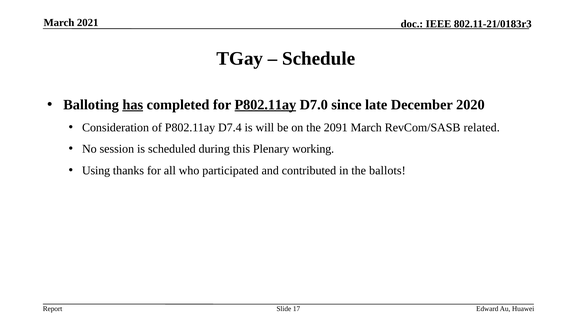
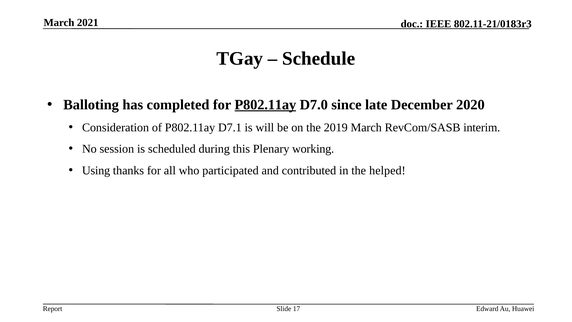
has underline: present -> none (133, 105)
D7.4: D7.4 -> D7.1 (230, 127)
2091: 2091 -> 2019 (336, 127)
related: related -> interim (482, 127)
ballots: ballots -> helped (387, 170)
